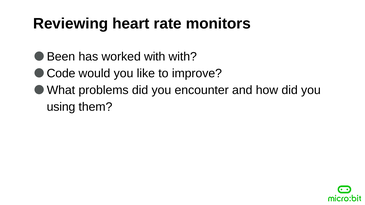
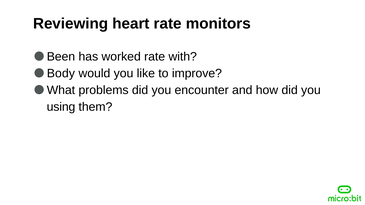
worked with: with -> rate (155, 57)
Code: Code -> Body (61, 73)
